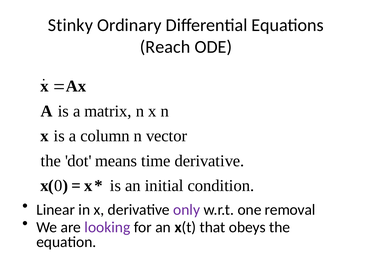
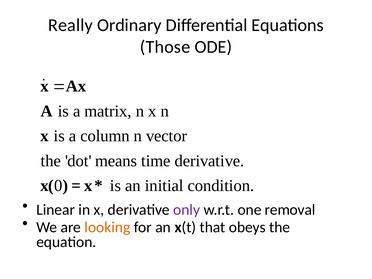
Stinky: Stinky -> Really (70, 25)
Reach: Reach -> Those (165, 47)
looking colour: purple -> orange (107, 227)
